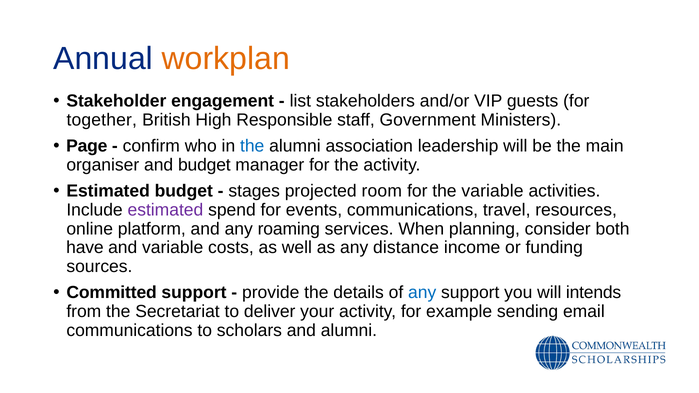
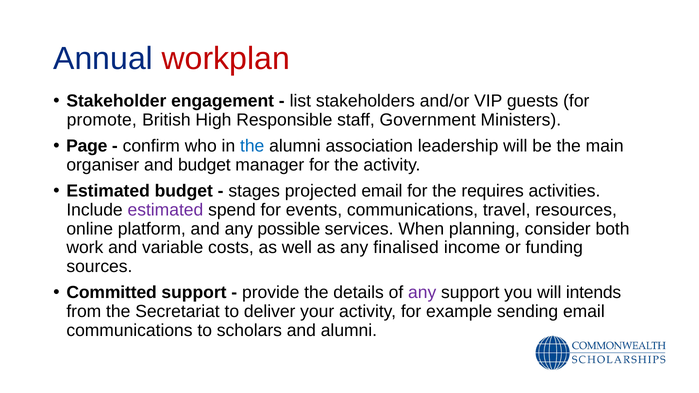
workplan colour: orange -> red (226, 59)
together: together -> promote (102, 120)
projected room: room -> email (382, 191)
the variable: variable -> requires (493, 191)
roaming: roaming -> possible (289, 229)
have: have -> work (85, 248)
distance: distance -> finalised (406, 248)
any colour: blue -> purple (422, 293)
